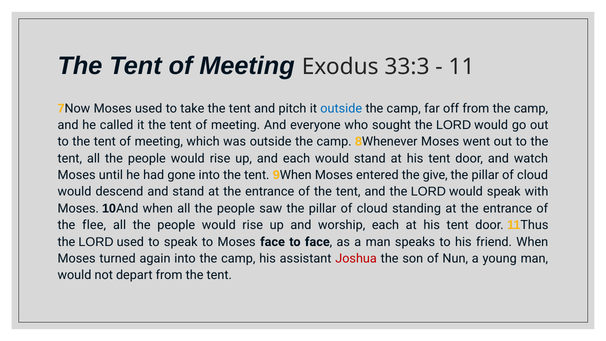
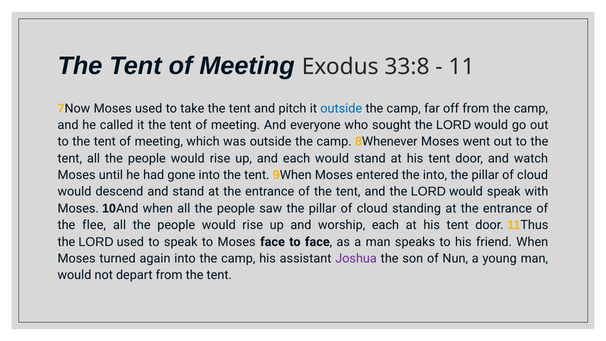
33:3: 33:3 -> 33:8 (407, 67)
the give: give -> into (435, 175)
Joshua colour: red -> purple (356, 258)
